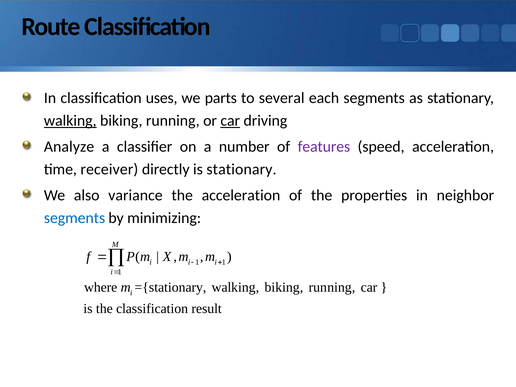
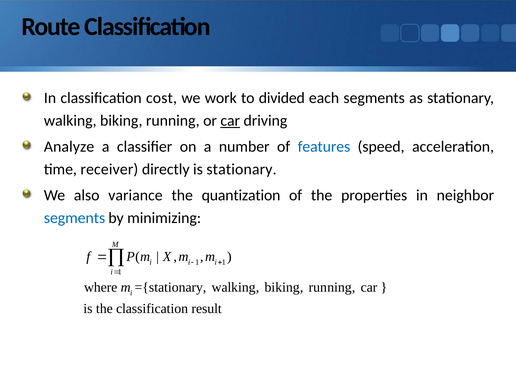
uses: uses -> cost (161, 98)
parts: parts -> work (221, 98)
several: several -> divided (282, 98)
walking underline: present -> none (70, 121)
features colour: purple -> blue (324, 147)
the acceleration: acceleration -> quantization (241, 195)
